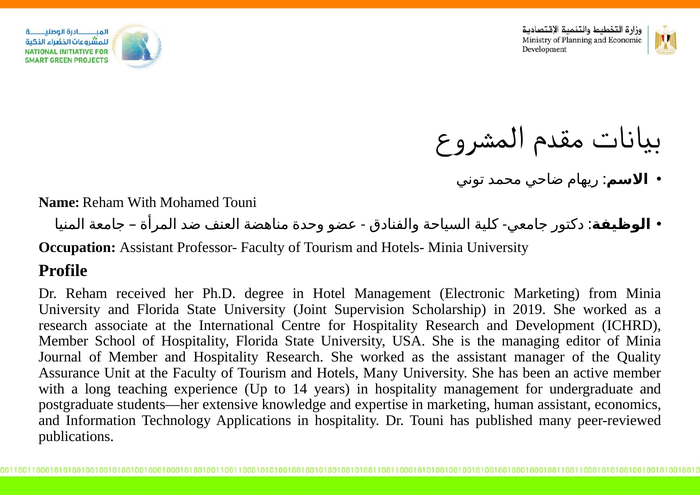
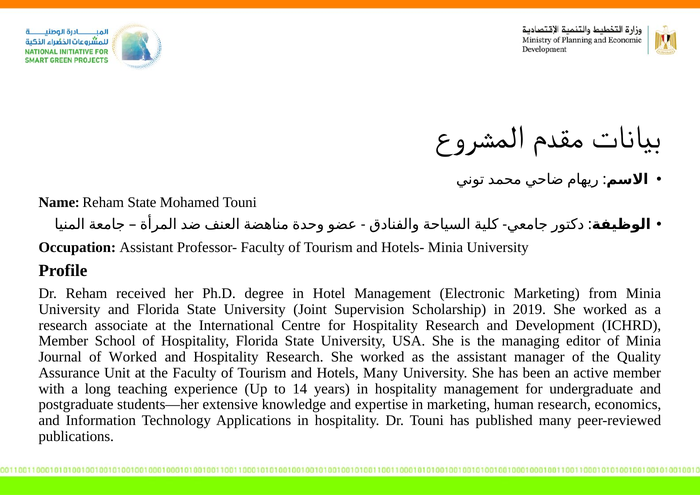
Reham With: With -> State (142, 203)
of Member: Member -> Worked (133, 357)
human assistant: assistant -> research (564, 405)
